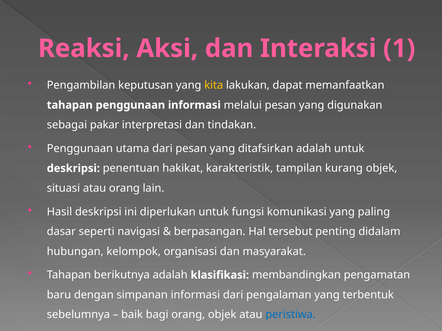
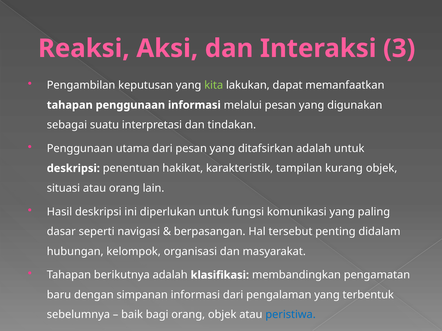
1: 1 -> 3 (399, 49)
kita colour: yellow -> light green (214, 85)
pakar: pakar -> suatu (104, 125)
